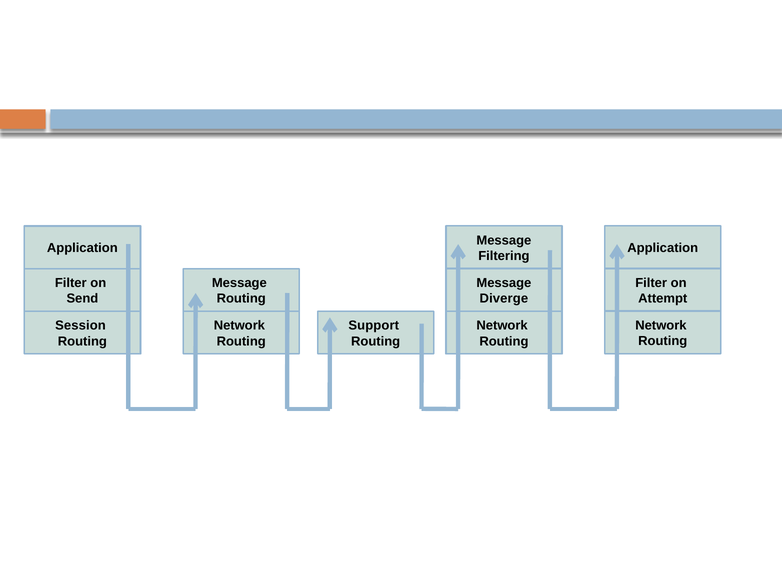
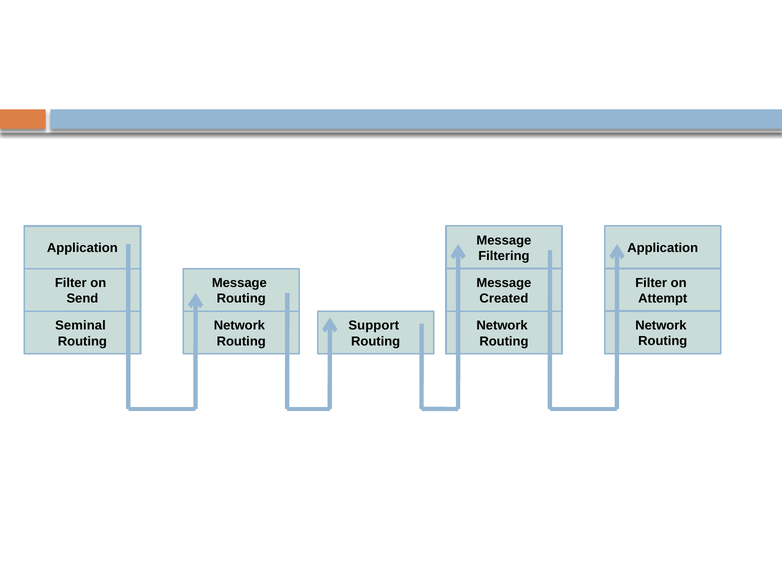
Diverge: Diverge -> Created (504, 299)
Session: Session -> Seminal (80, 326)
